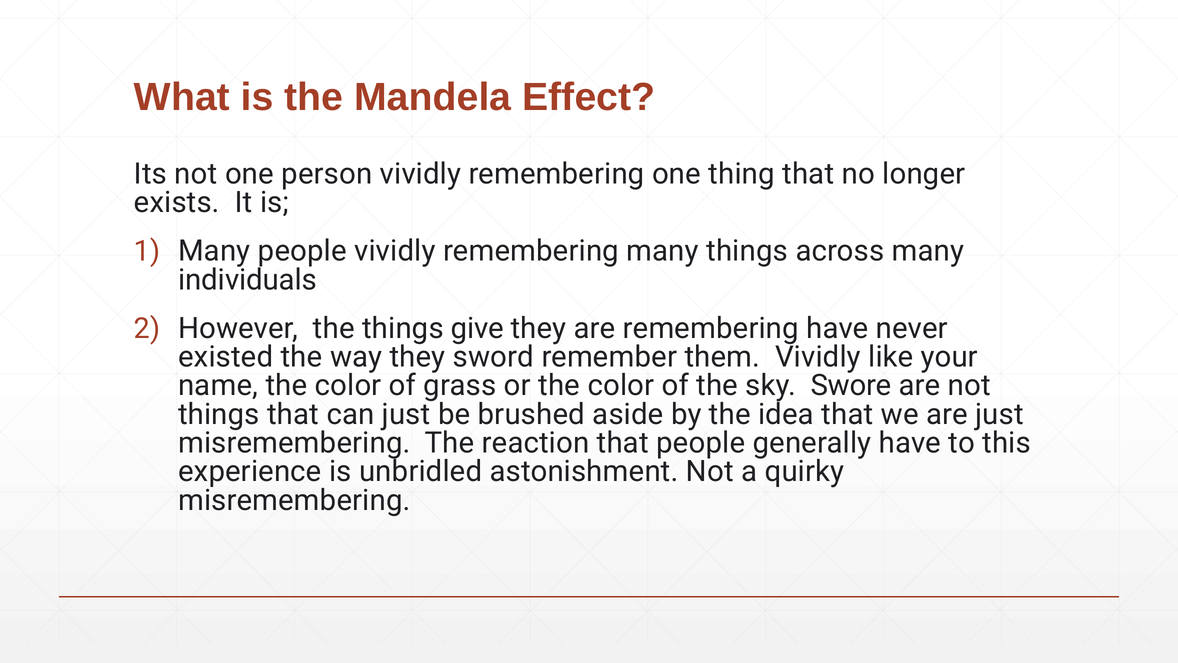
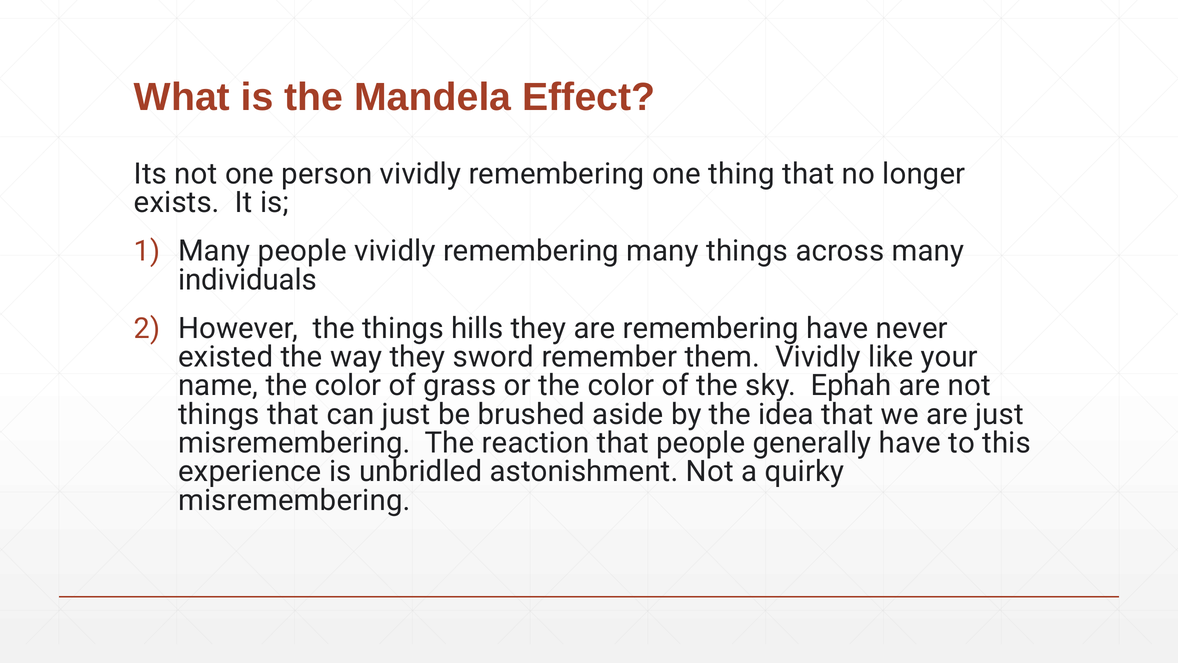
give: give -> hills (477, 328)
Swore: Swore -> Ephah (851, 385)
